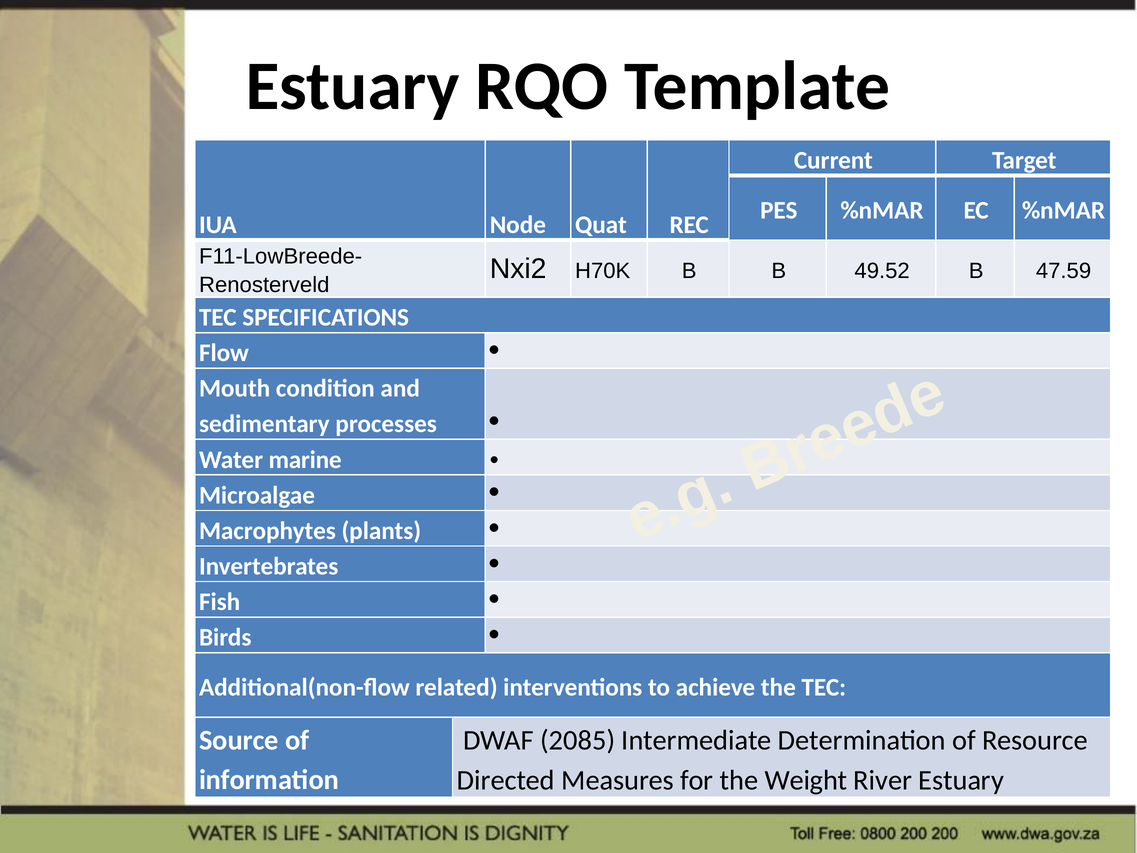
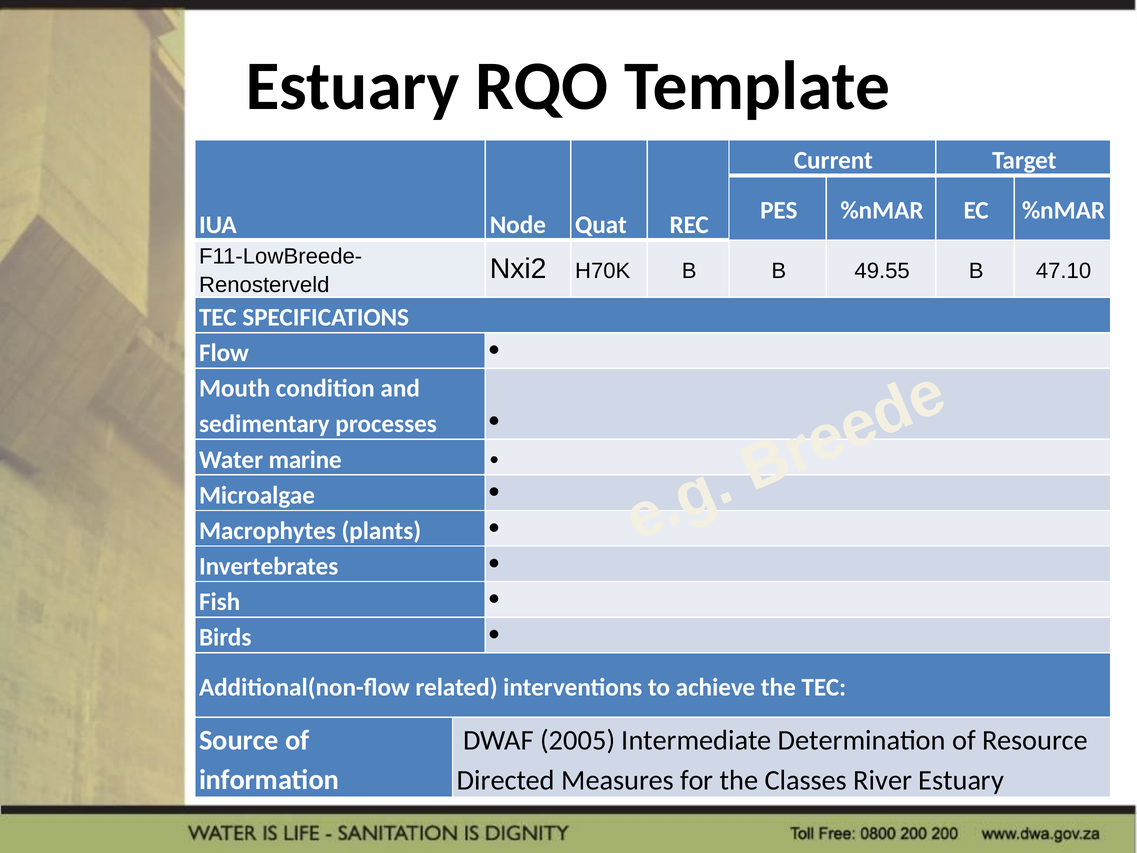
49.52: 49.52 -> 49.55 (882, 271)
47.59: 47.59 -> 47.10 (1064, 271)
2085: 2085 -> 2005 (578, 740)
Weight: Weight -> Classes (806, 780)
